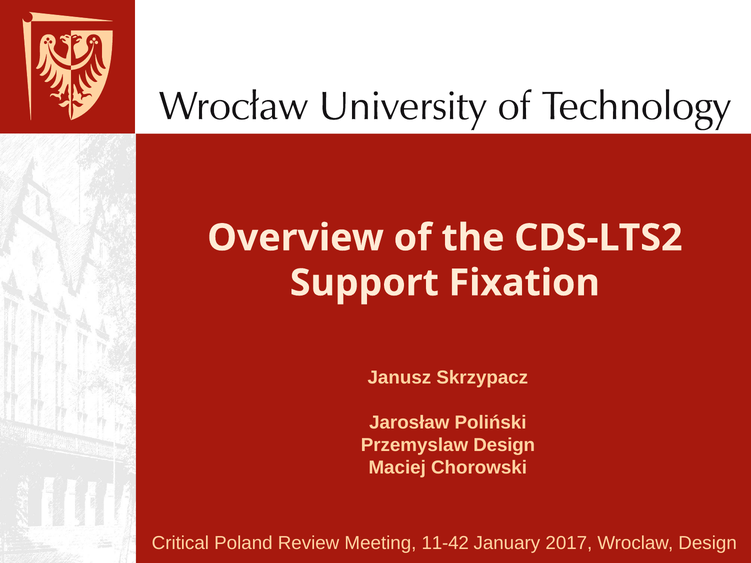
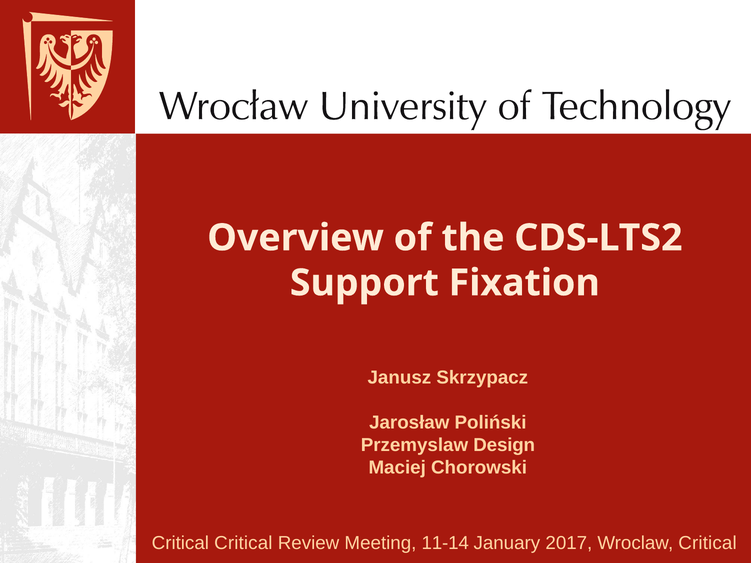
Critical Poland: Poland -> Critical (243, 543)
11-42: 11-42 -> 11-14 (445, 543)
Wroclaw Design: Design -> Critical (708, 543)
